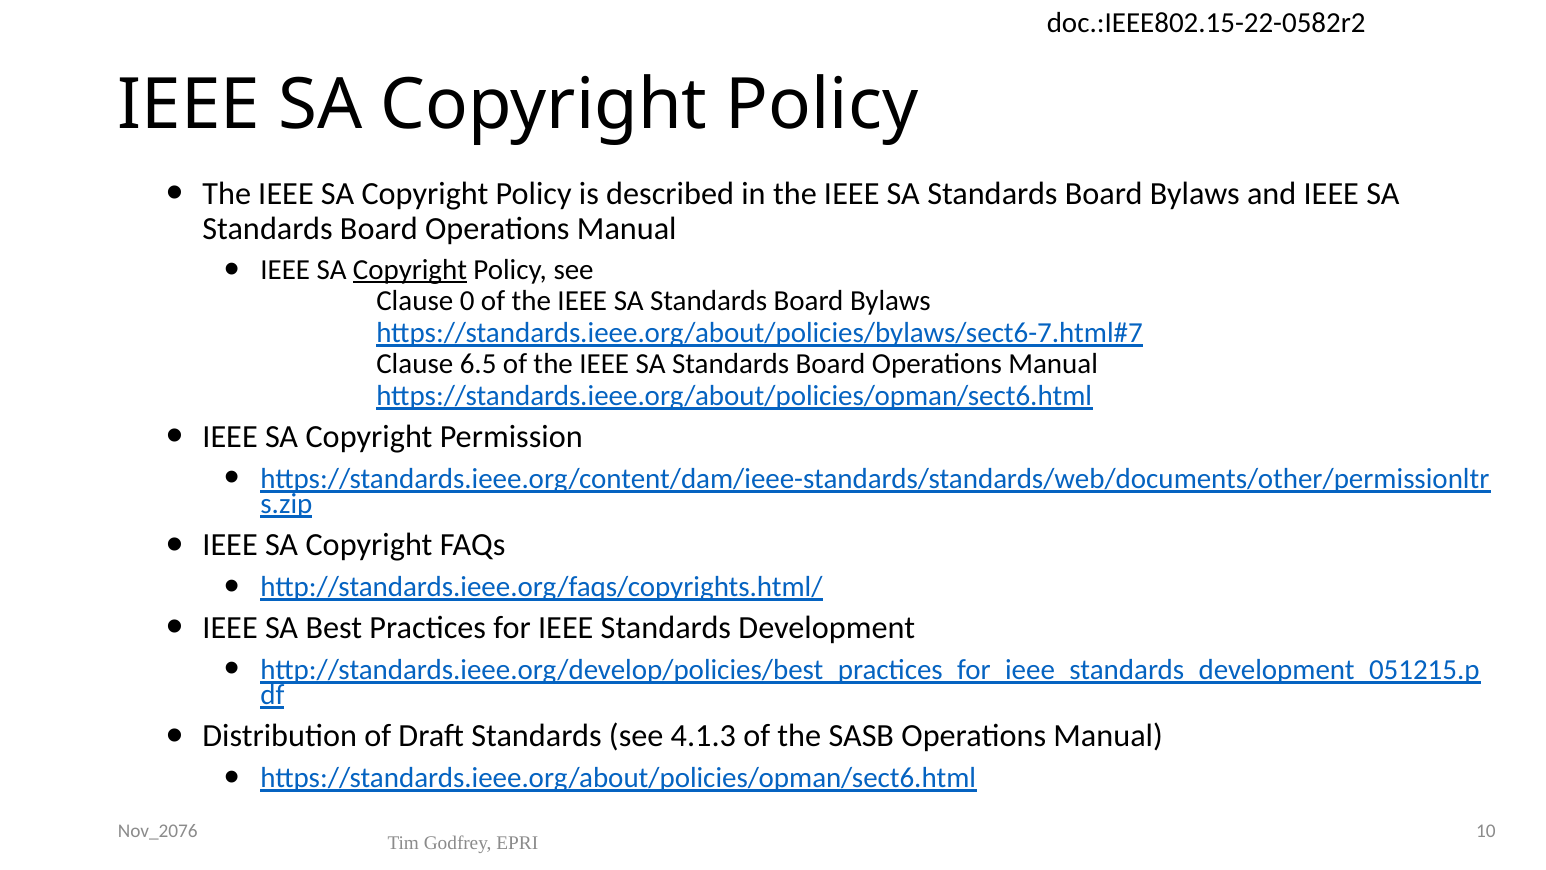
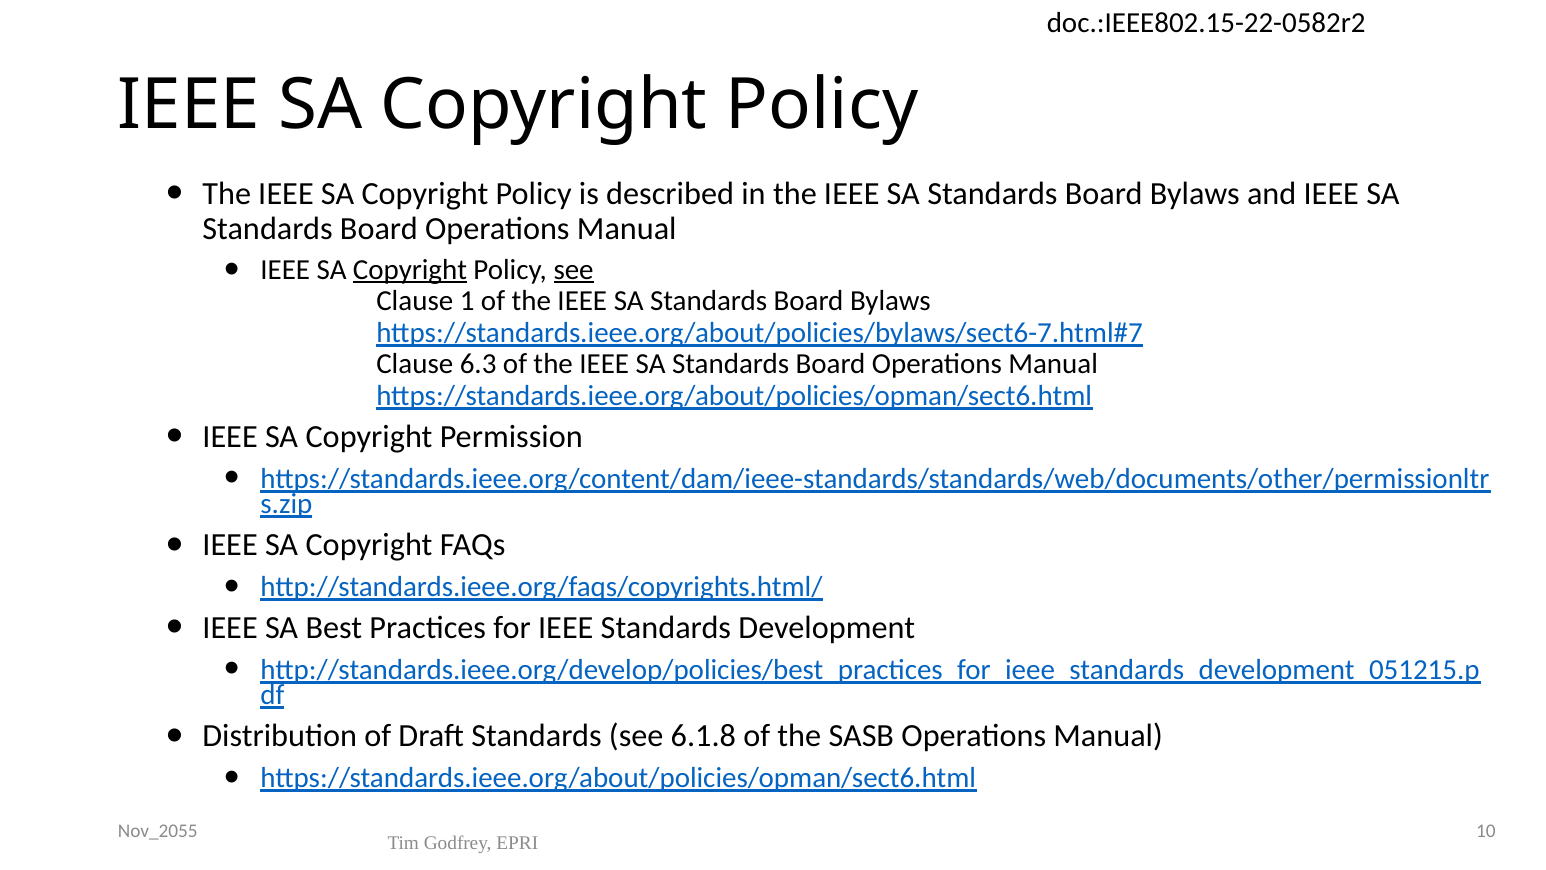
see underline: none -> present (574, 269)
0: 0 -> 1 (467, 301)
6.5: 6.5 -> 6.3 (478, 364)
4.1.3: 4.1.3 -> 6.1.8 (703, 736)
Nov_2076: Nov_2076 -> Nov_2055 (158, 830)
